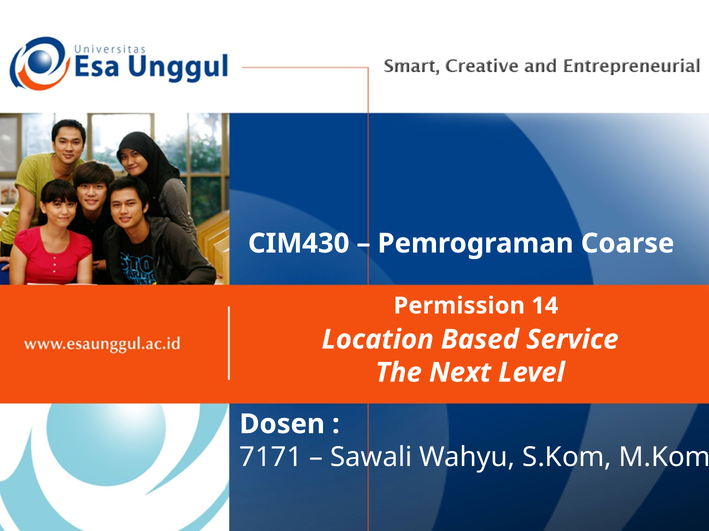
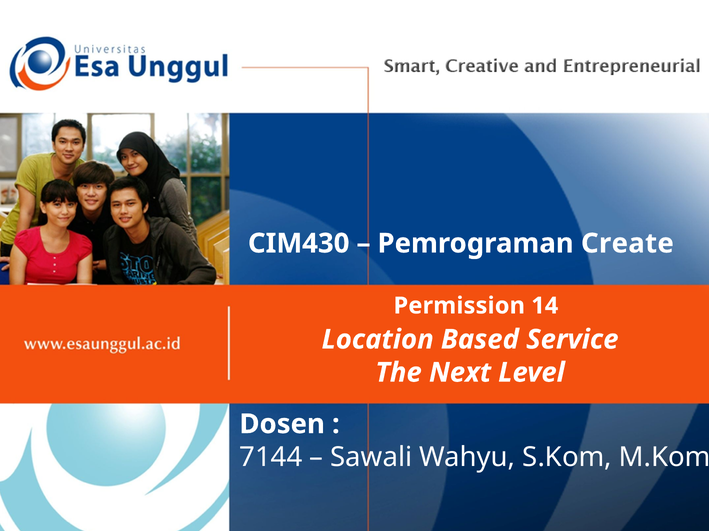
Coarse: Coarse -> Create (627, 244)
7171: 7171 -> 7144 (271, 458)
